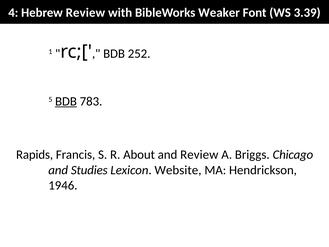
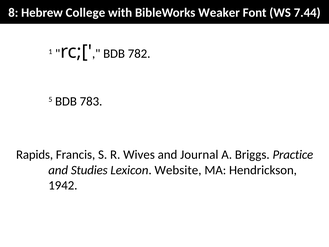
4: 4 -> 8 (13, 13)
Hebrew Review: Review -> College (85, 13)
3.39: 3.39 -> 7.44 (307, 13)
252: 252 -> 782 (139, 54)
BDB underline: present -> none (66, 101)
About: About -> Wives (139, 155)
and Review: Review -> Journal (199, 155)
Chicago: Chicago -> Practice (293, 155)
1946: 1946 -> 1942 (63, 185)
